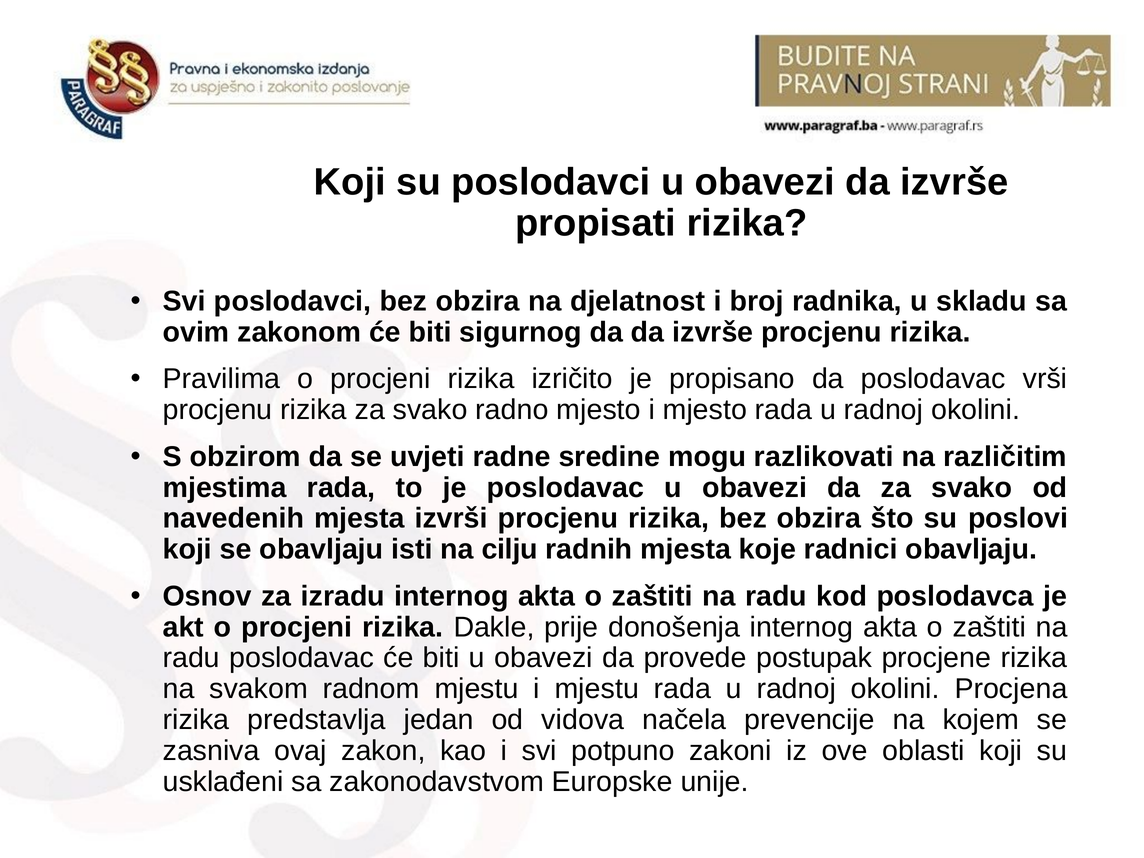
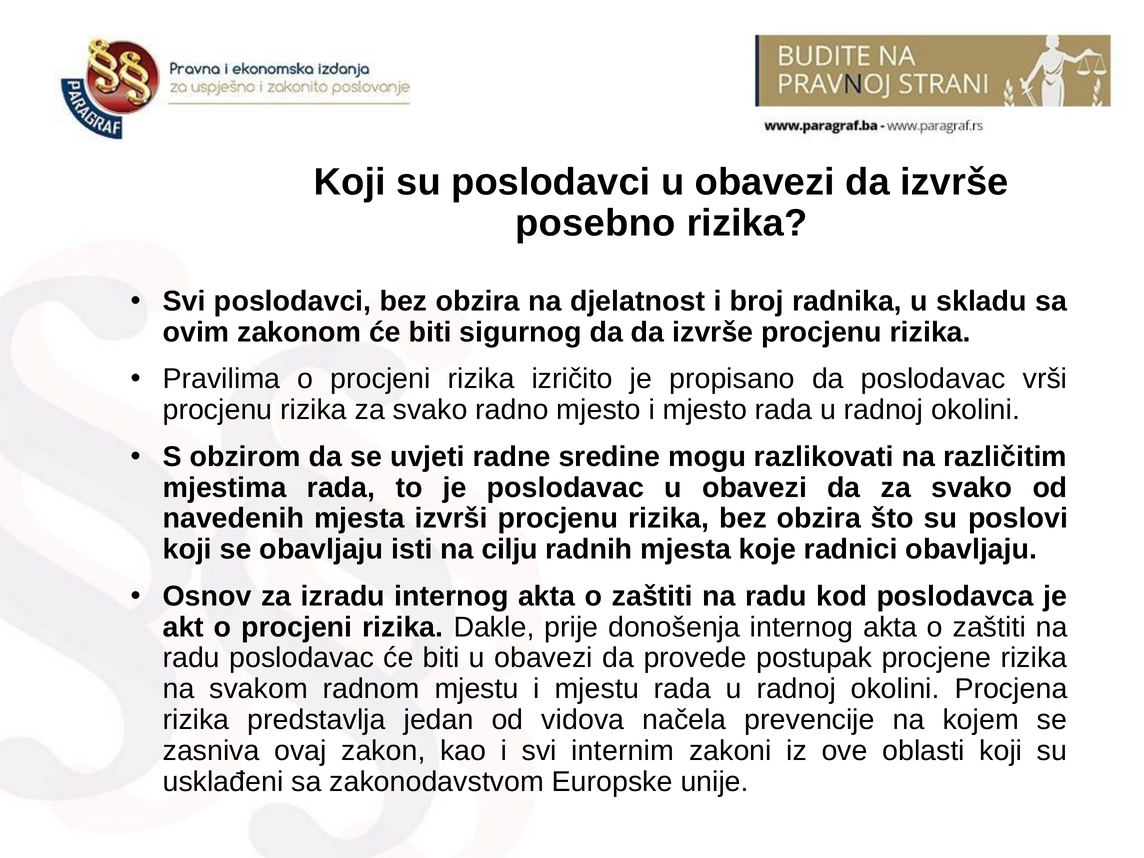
propisati: propisati -> posebno (595, 223)
potpuno: potpuno -> internim (623, 751)
